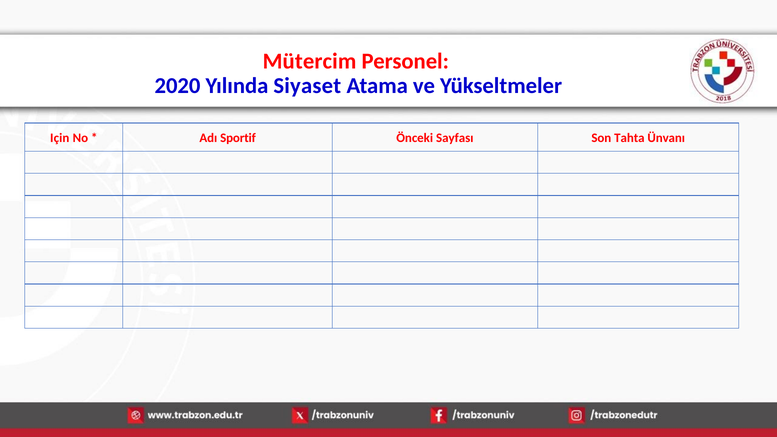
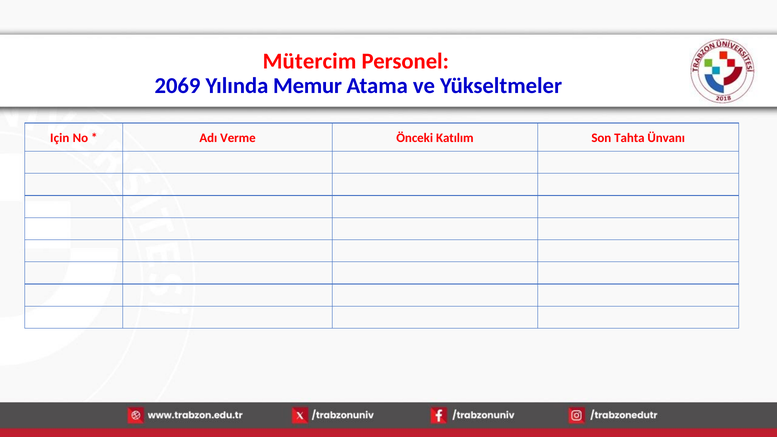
2020: 2020 -> 2069 (177, 86)
Siyaset: Siyaset -> Memur (308, 86)
Sportif: Sportif -> Verme (238, 138)
Sayfası: Sayfası -> Katılım (455, 138)
